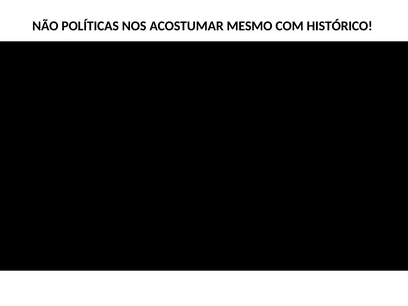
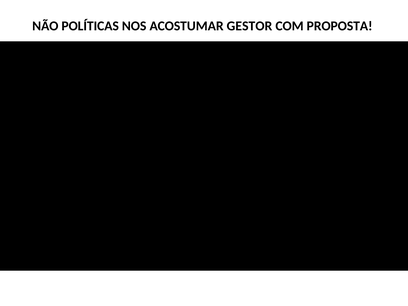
MESMO: MESMO -> GESTOR (249, 26)
HISTÓRICO: HISTÓRICO -> PROPOSTA (340, 26)
